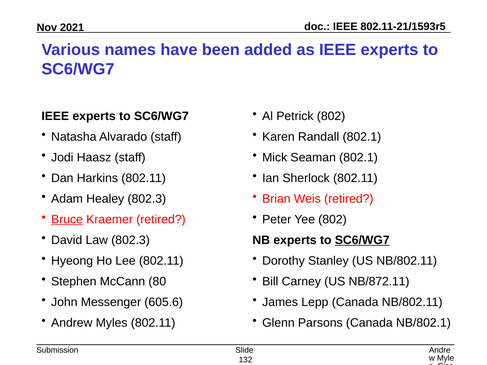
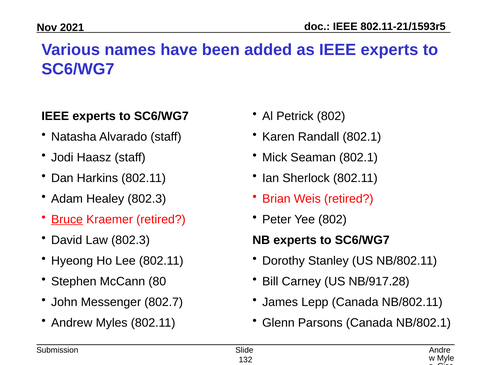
SC6/WG7 underline: present -> none (362, 240)
NB/872.11: NB/872.11 -> NB/917.28 (379, 282)
605.6: 605.6 -> 802.7 (164, 302)
